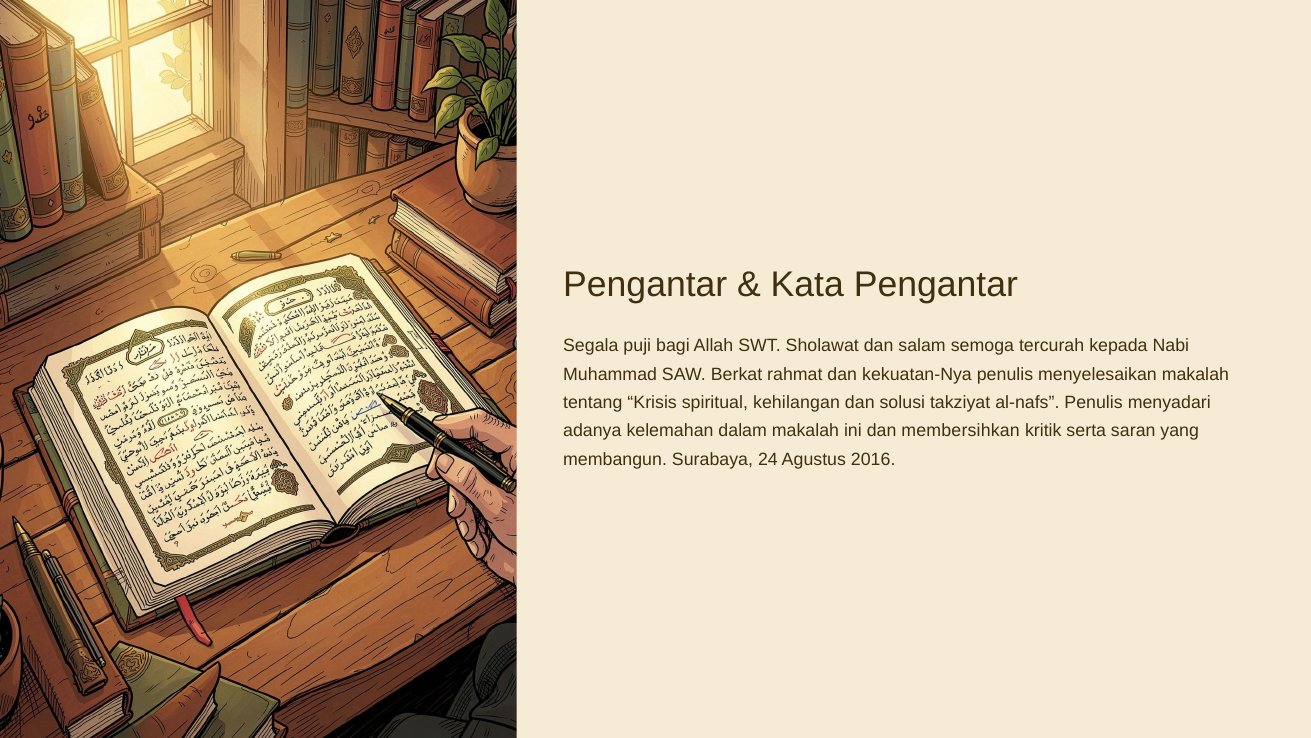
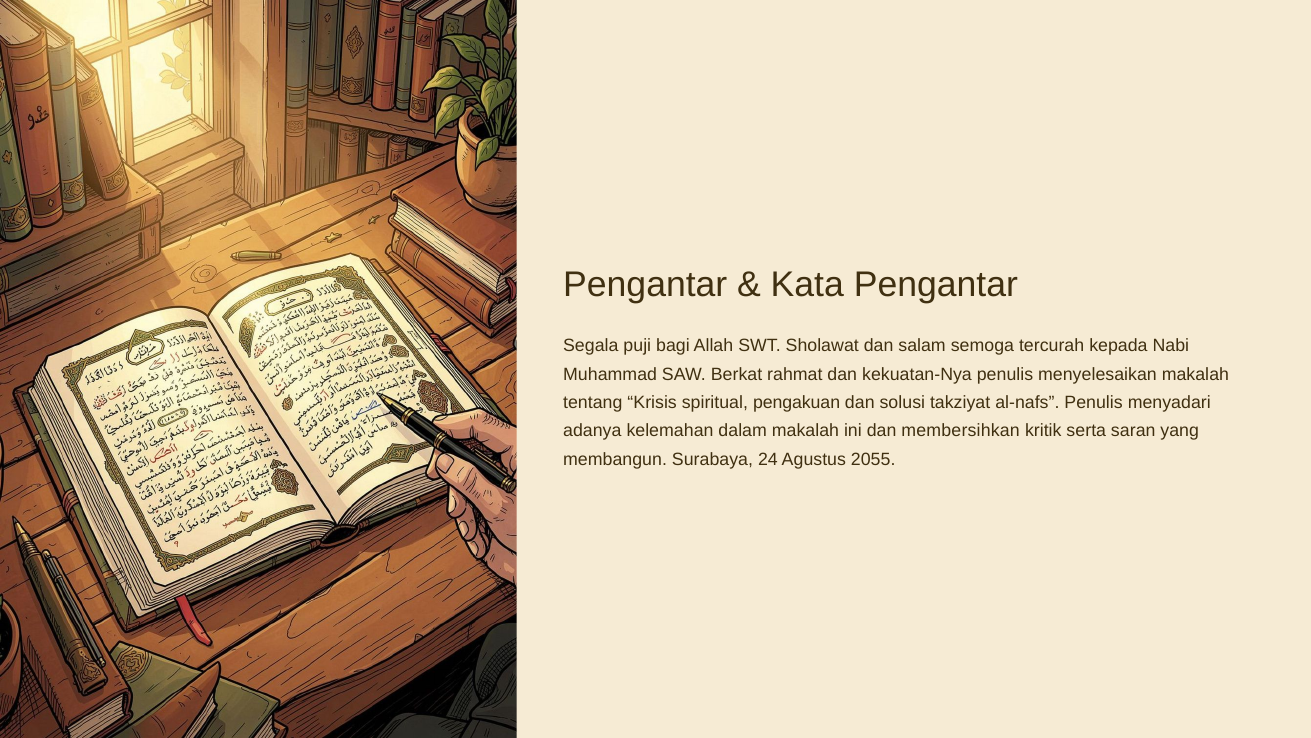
kehilangan: kehilangan -> pengakuan (797, 402)
2016: 2016 -> 2055 (873, 459)
